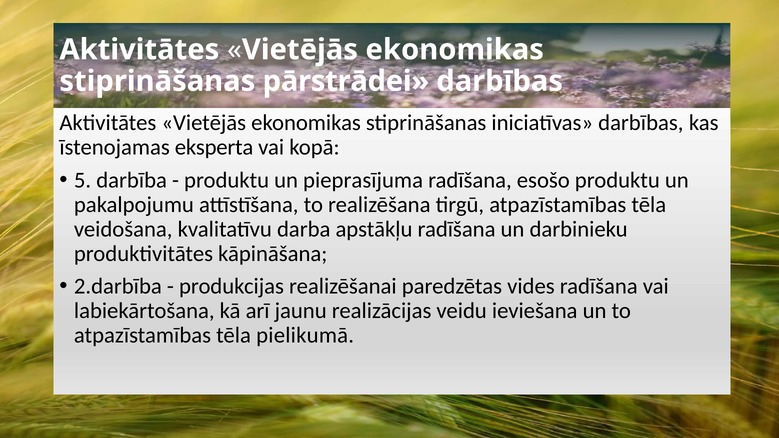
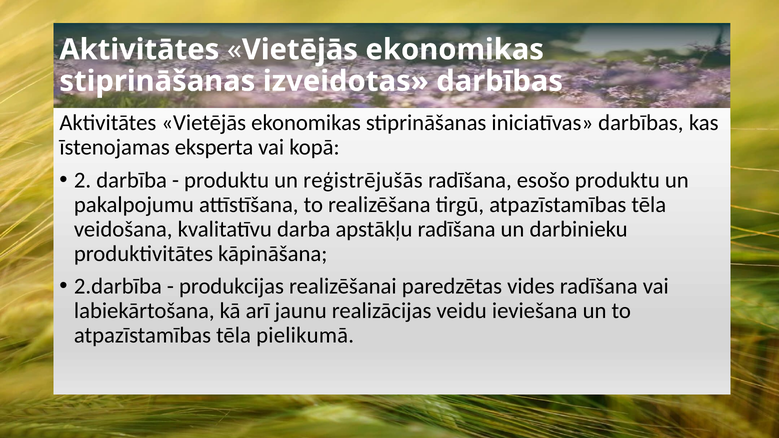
pārstrādei: pārstrādei -> izveidotas (346, 81)
5: 5 -> 2 (83, 180)
pieprasījuma: pieprasījuma -> reģistrējušās (363, 180)
